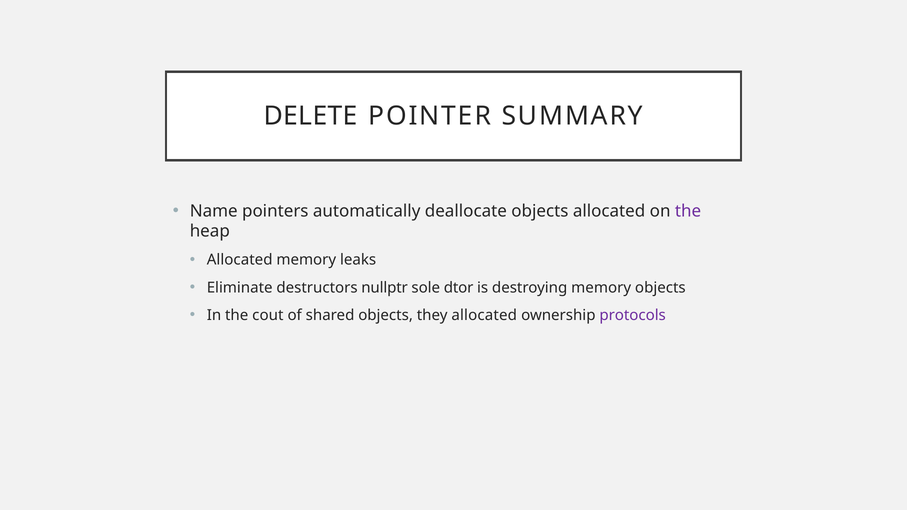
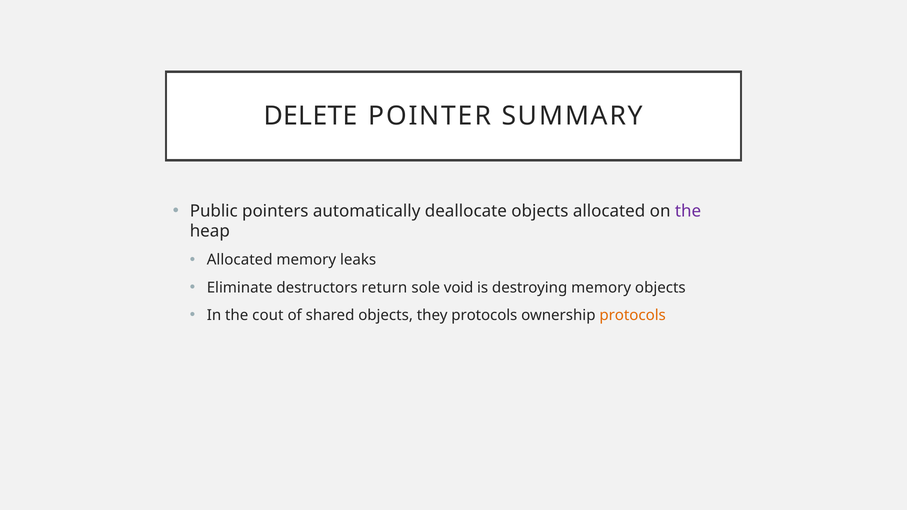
Name: Name -> Public (214, 211)
nullptr: nullptr -> return (384, 288)
dtor: dtor -> void (459, 288)
they allocated: allocated -> protocols (484, 315)
protocols colour: purple -> orange (633, 315)
